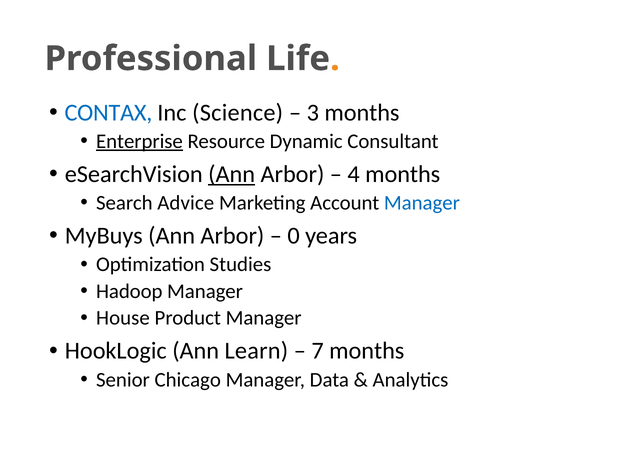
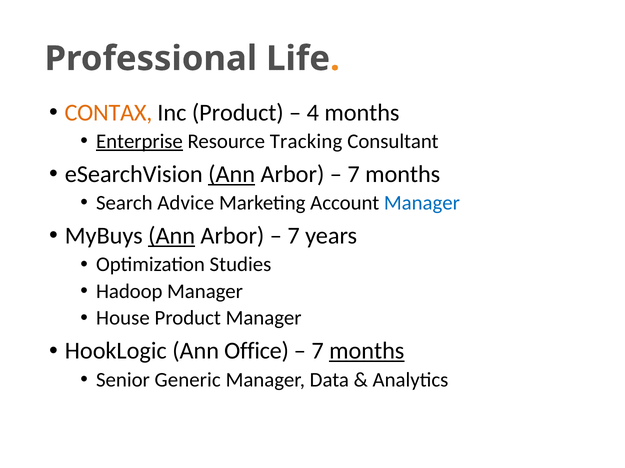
CONTAX colour: blue -> orange (108, 113)
Inc Science: Science -> Product (238, 113)
3: 3 -> 4 (313, 113)
Dynamic: Dynamic -> Tracking (306, 141)
4: 4 -> 7 (354, 174)
Ann underline: none -> present (172, 236)
0: 0 -> 7 (294, 236)
Learn: Learn -> Office (257, 352)
months underline: none -> present (367, 352)
Chicago: Chicago -> Generic (188, 380)
